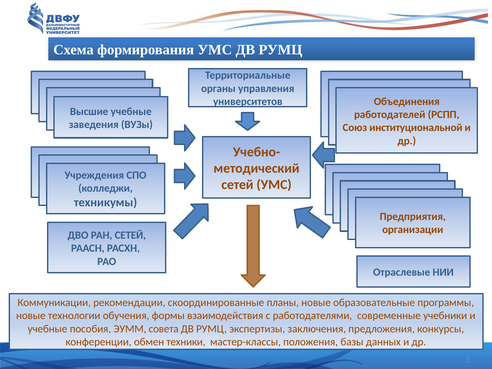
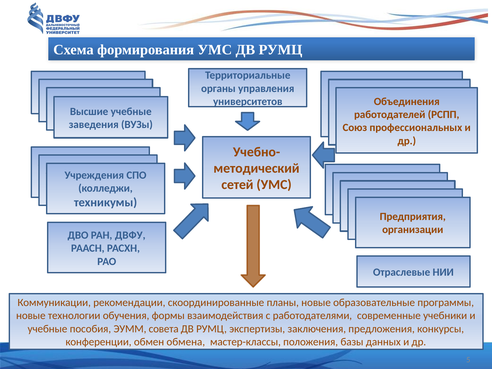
институциональной: институциональной -> профессиональных (416, 128)
РАН СЕТЕЙ: СЕТЕЙ -> ДВФУ (130, 235)
техники: техники -> обмена (186, 342)
